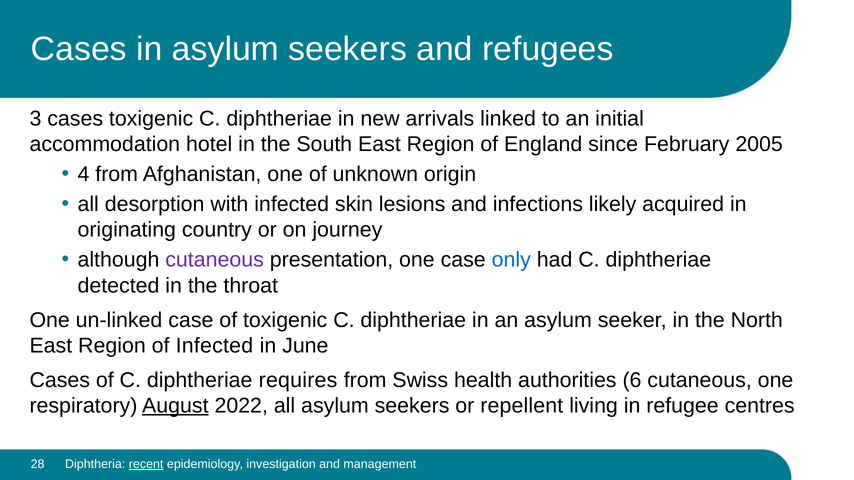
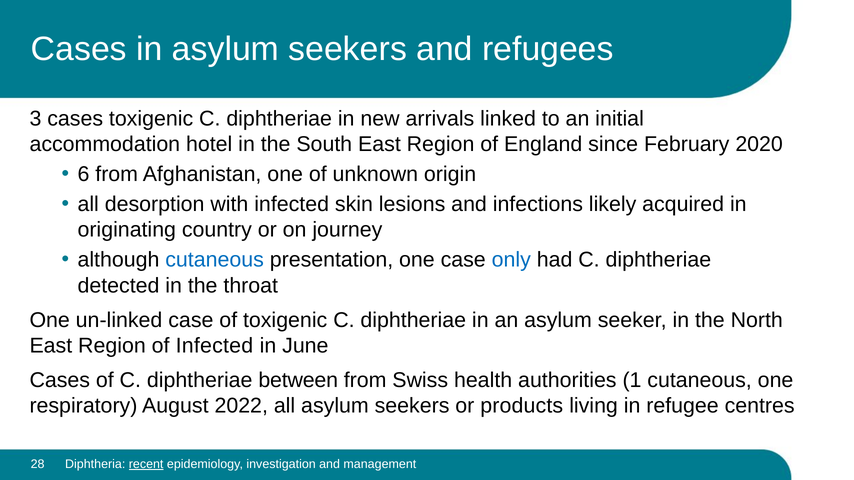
2005: 2005 -> 2020 (759, 144)
4: 4 -> 6 (84, 174)
cutaneous colour: purple -> blue (215, 260)
requires: requires -> between (298, 380)
6: 6 -> 1 (632, 380)
August underline: present -> none (175, 406)
repellent: repellent -> products (522, 406)
